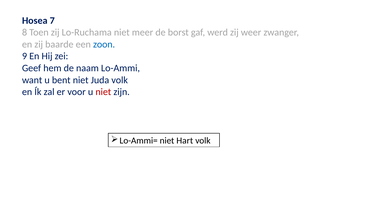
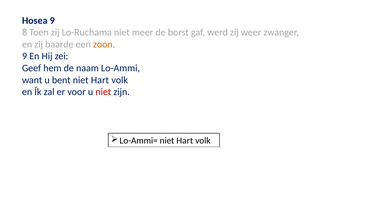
Hosea 7: 7 -> 9 (52, 21)
zoon colour: blue -> orange (104, 44)
bent niet Juda: Juda -> Hart (100, 80)
